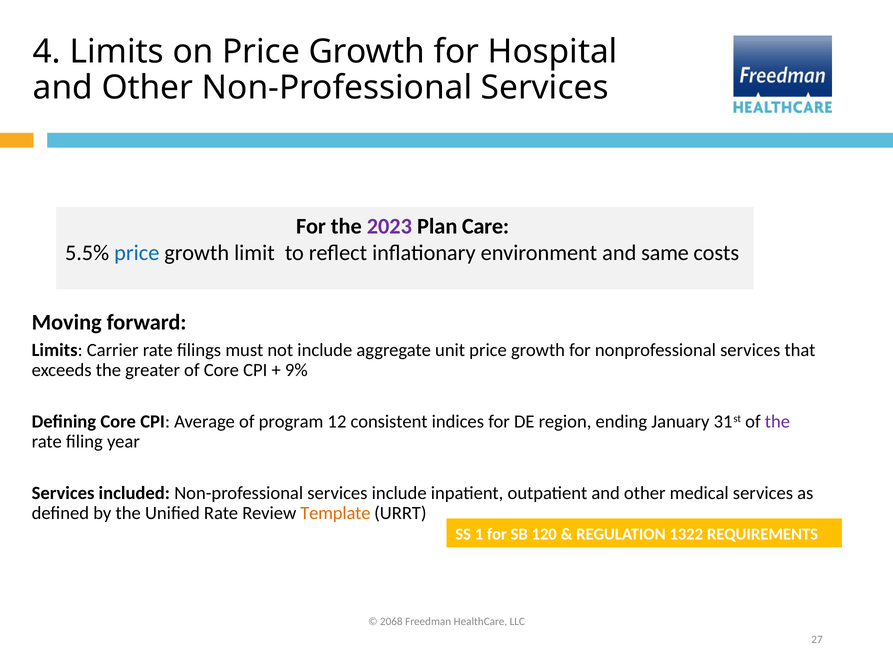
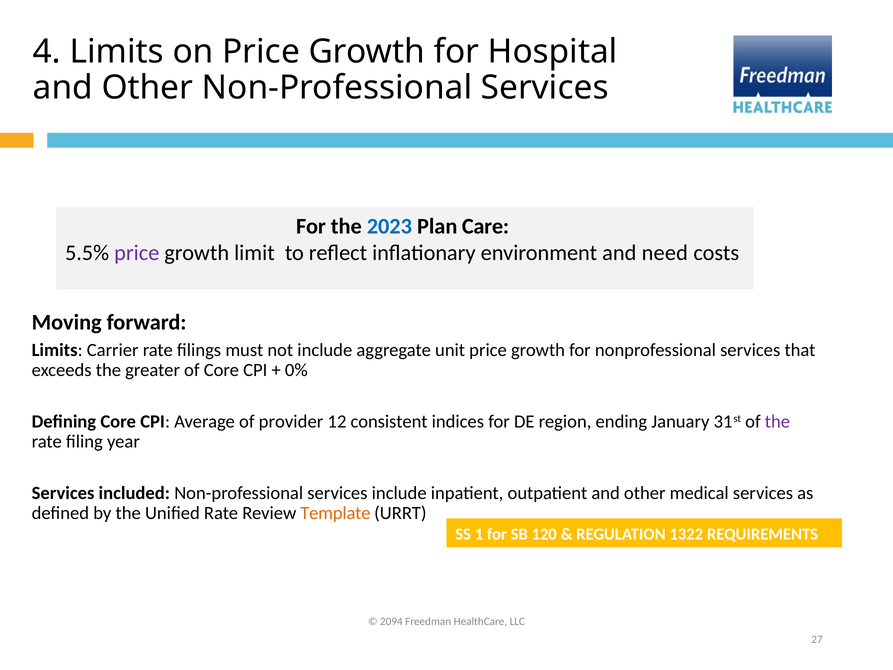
2023 colour: purple -> blue (389, 226)
price colour: blue -> purple (137, 253)
same: same -> need (665, 253)
9%: 9% -> 0% (296, 370)
program: program -> provider (291, 422)
2068: 2068 -> 2094 (391, 622)
